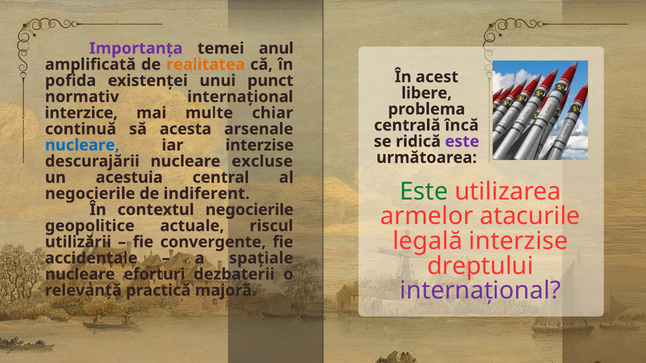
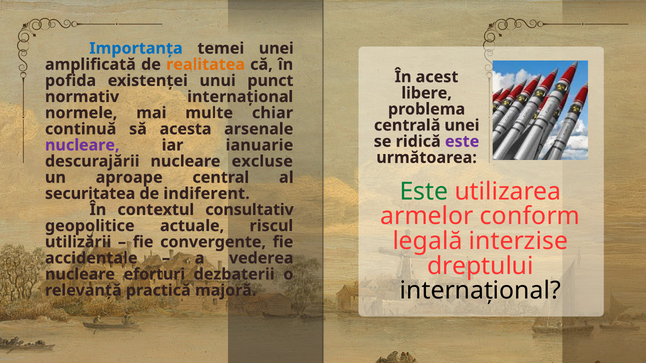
Importanța colour: purple -> blue (136, 48)
temei anul: anul -> unei (276, 48)
interzice: interzice -> normele (81, 113)
centrală încă: încă -> unei (462, 125)
nucleare colour: blue -> purple (82, 145)
iar interzise: interzise -> ianuarie (259, 145)
acestuia: acestuia -> aproape (129, 178)
negocierile: negocierile -> securitatea (90, 194)
contextul negocierile: negocierile -> consultativ (250, 210)
atacurile: atacurile -> conform (530, 216)
spațiale: spațiale -> vederea (261, 258)
internațional colour: purple -> black (480, 291)
